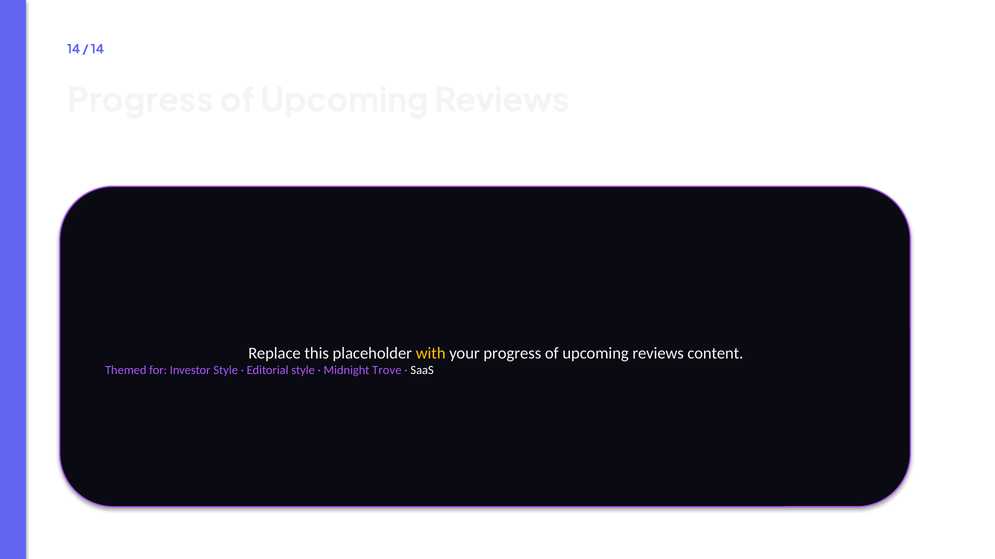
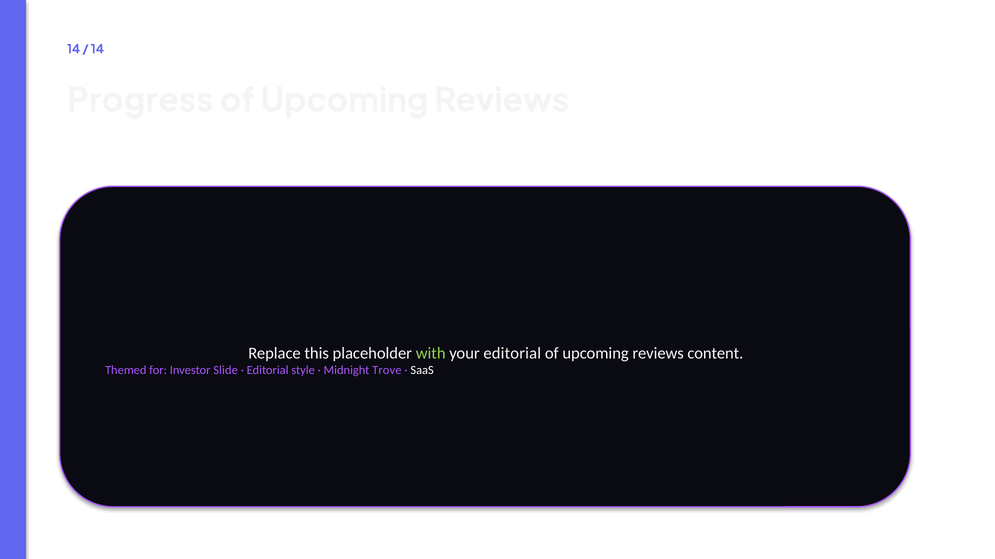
with colour: yellow -> light green (431, 354)
your progress: progress -> editorial (512, 354)
Investor Style: Style -> Slide (226, 371)
